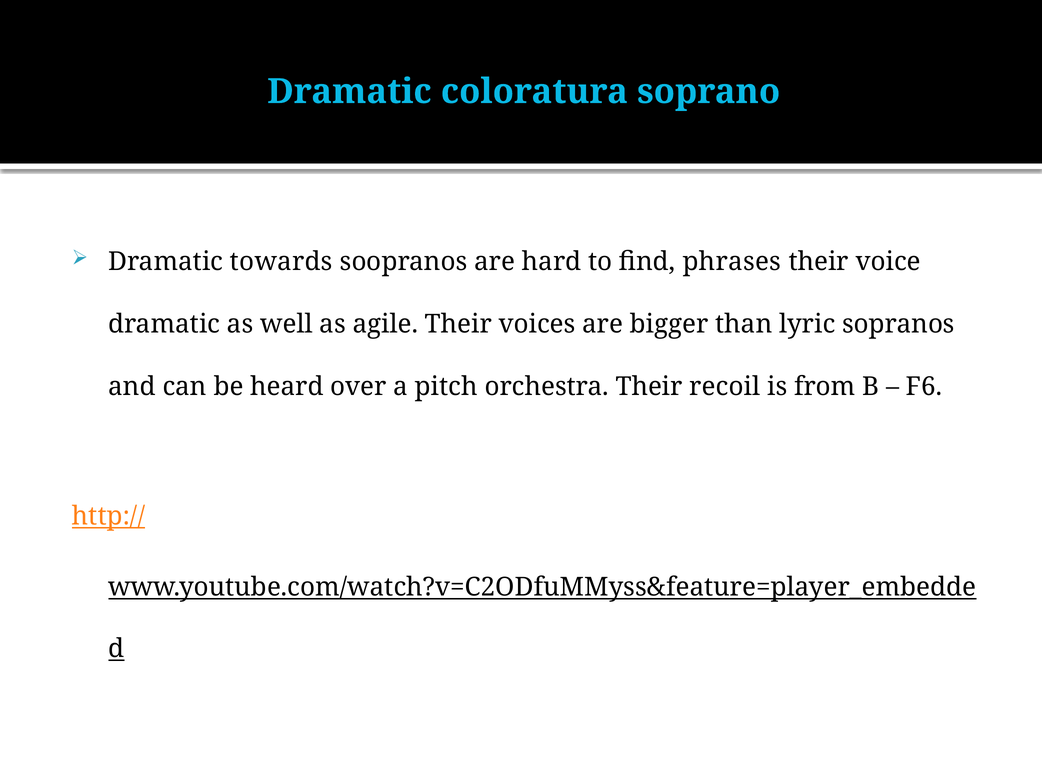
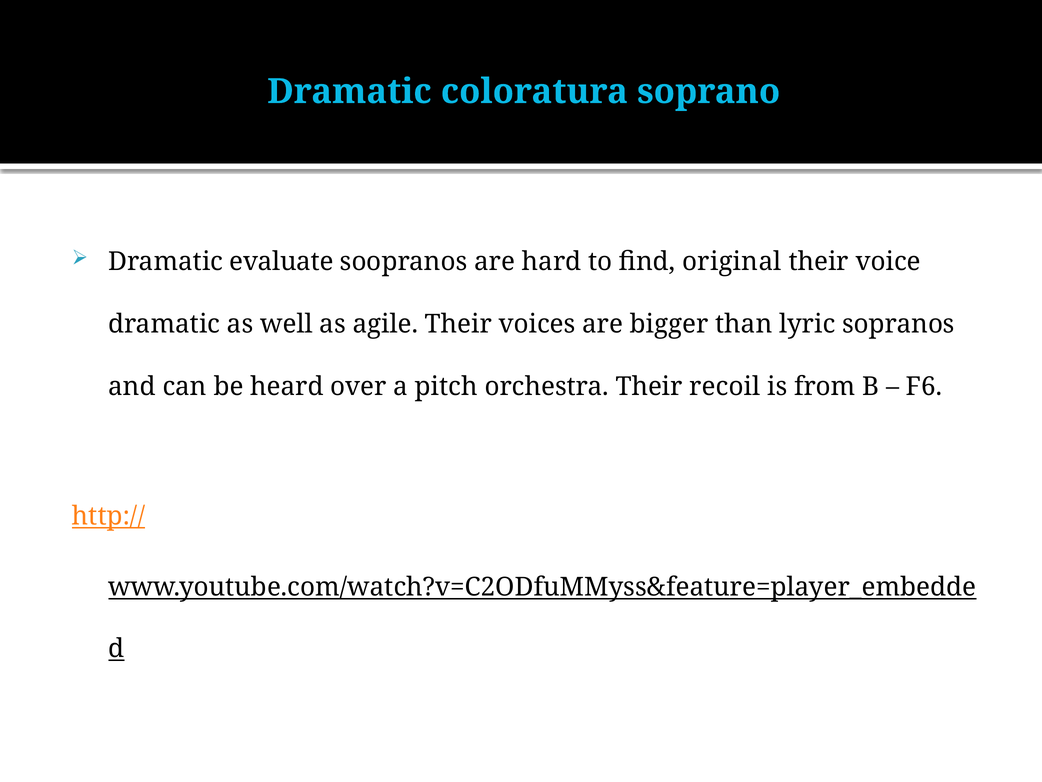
towards: towards -> evaluate (282, 261)
phrases: phrases -> original (732, 261)
